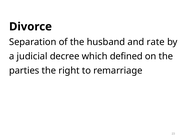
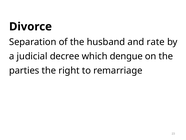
defined: defined -> dengue (126, 56)
